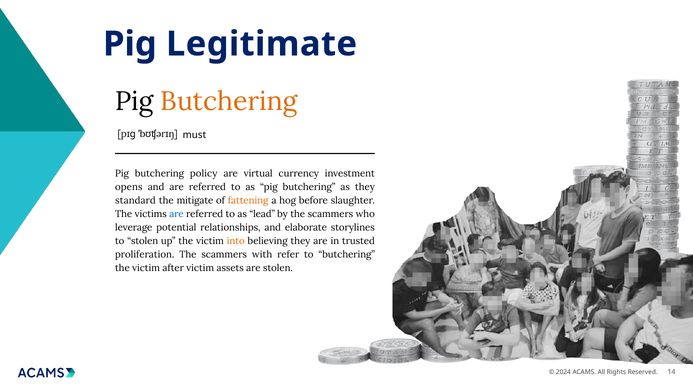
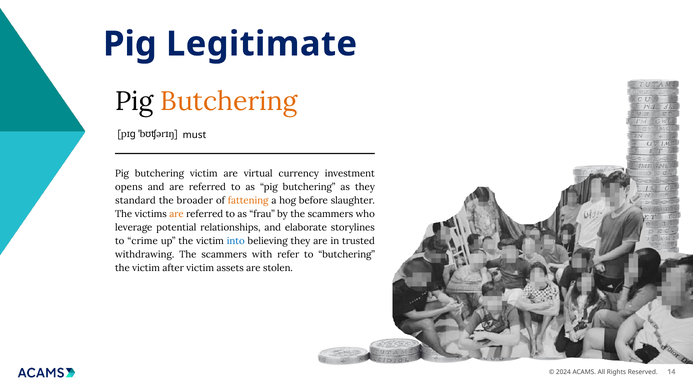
butchering policy: policy -> victim (204, 174)
mitigate: mitigate -> broader (195, 201)
are colour: blue -> orange (177, 214)
lead: lead -> frau (262, 214)
to stolen: stolen -> crime (143, 241)
into colour: orange -> blue (236, 241)
proliferation: proliferation -> withdrawing (145, 255)
